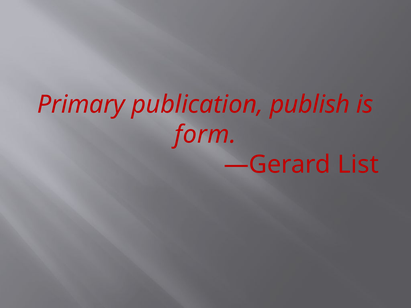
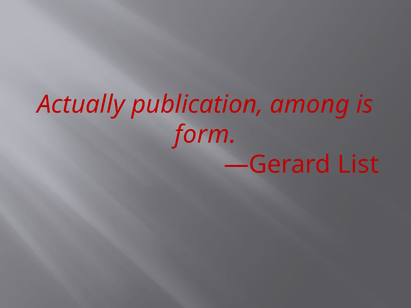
Primary: Primary -> Actually (81, 104)
publish: publish -> among (310, 104)
